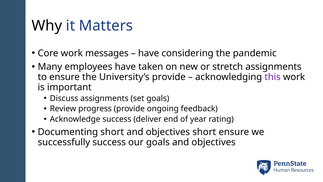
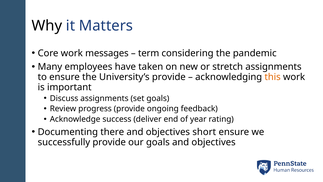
have: have -> term (149, 53)
this colour: purple -> orange (273, 77)
Documenting short: short -> there (112, 132)
successfully success: success -> provide (109, 142)
